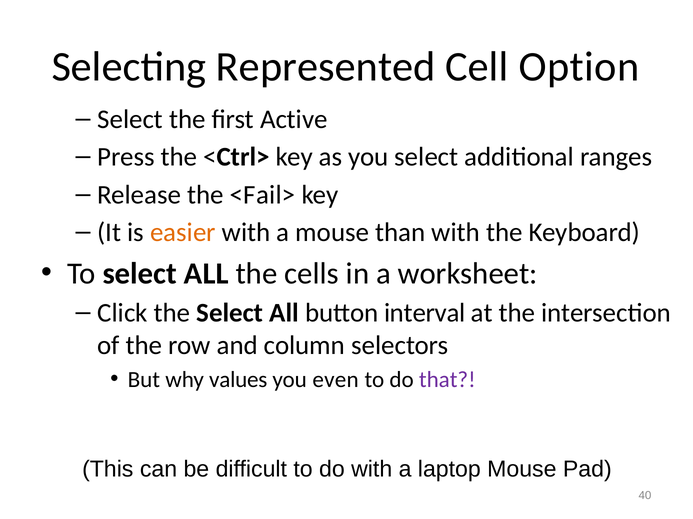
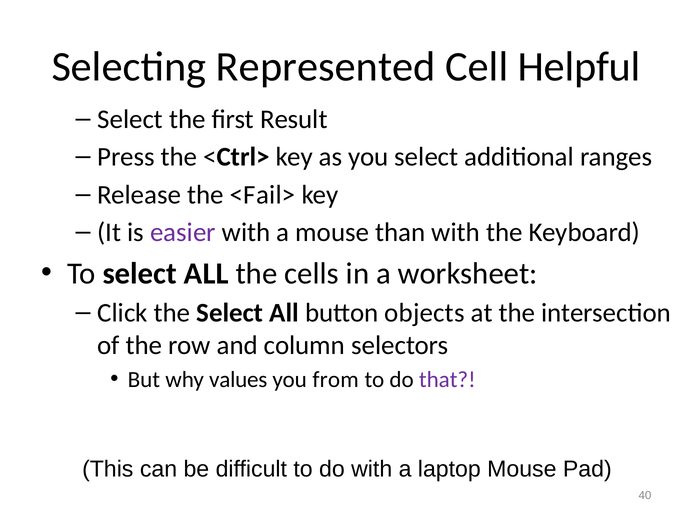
Option: Option -> Helpful (579, 67)
Active: Active -> Result (294, 120)
easier colour: orange -> purple (183, 233)
interval: interval -> objects (425, 314)
even: even -> from (336, 380)
